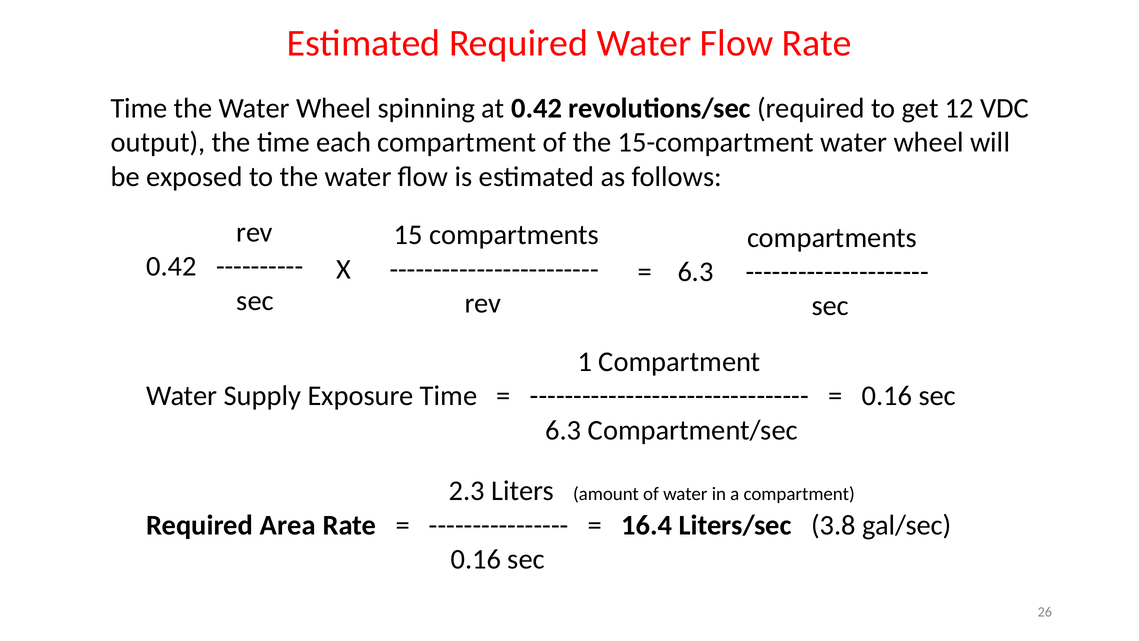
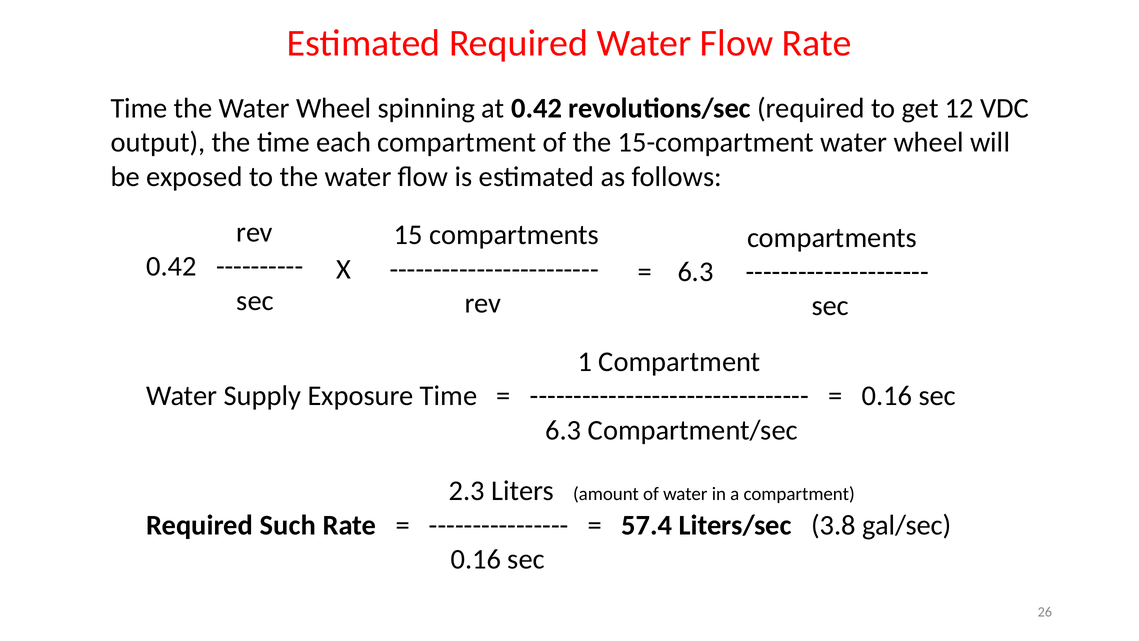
Area: Area -> Such (288, 525)
16.4: 16.4 -> 57.4 (647, 525)
